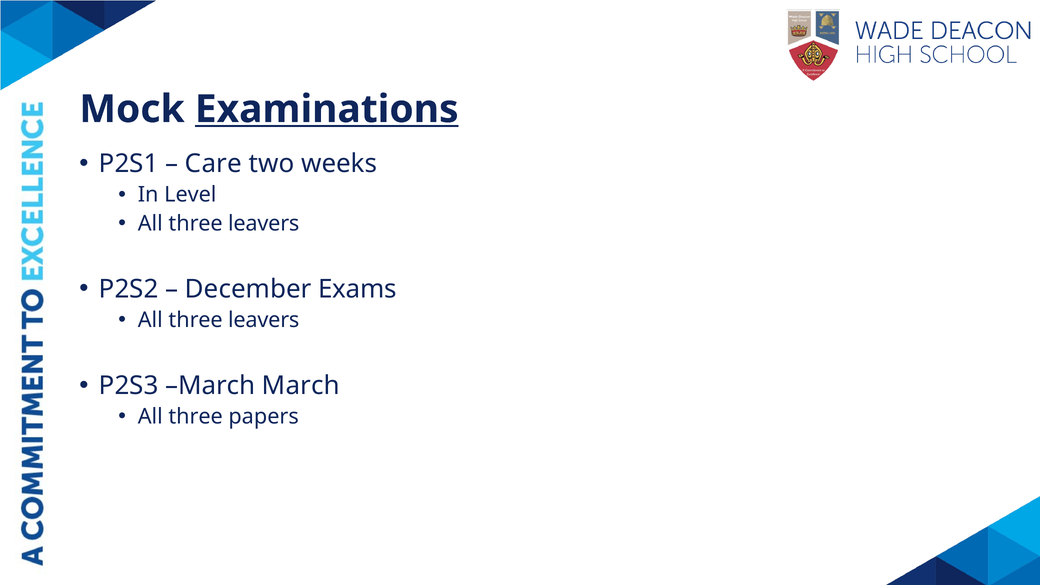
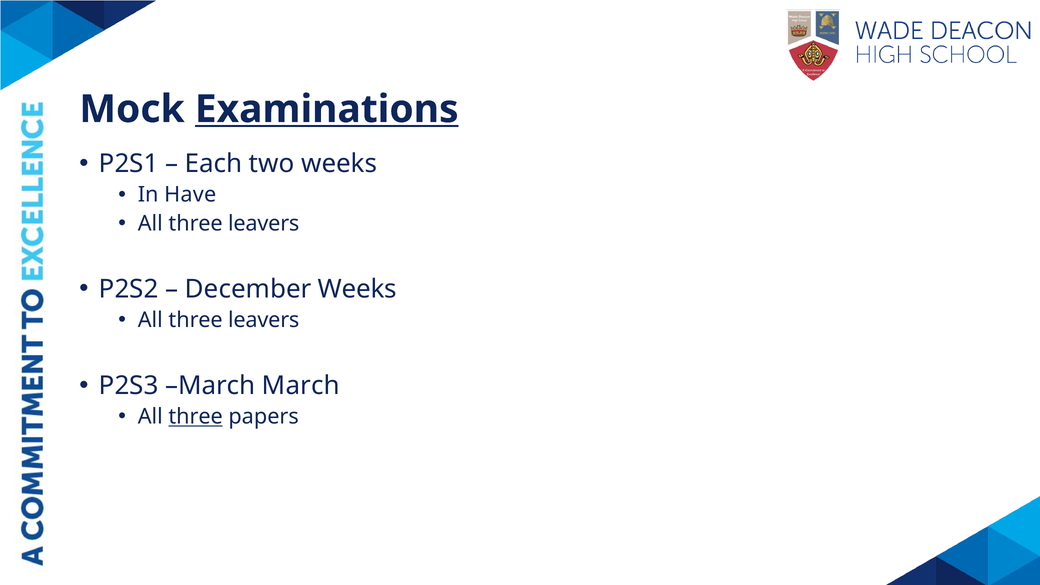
Care: Care -> Each (214, 164)
Level: Level -> Have (190, 195)
December Exams: Exams -> Weeks (357, 289)
three underline: none -> present (196, 417)
